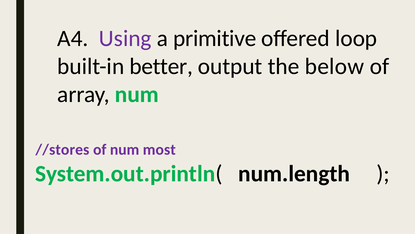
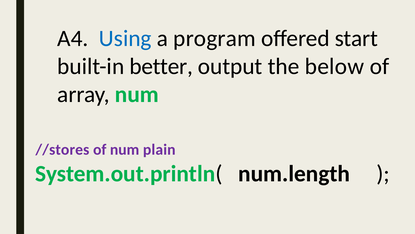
Using colour: purple -> blue (125, 38)
primitive: primitive -> program (215, 38)
loop: loop -> start (356, 38)
most: most -> plain (159, 149)
